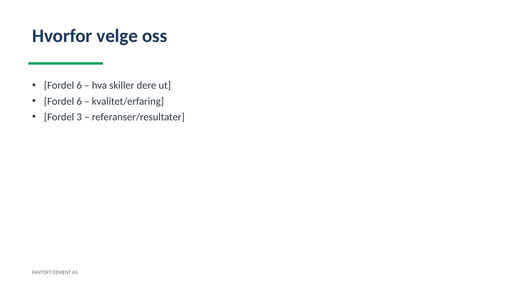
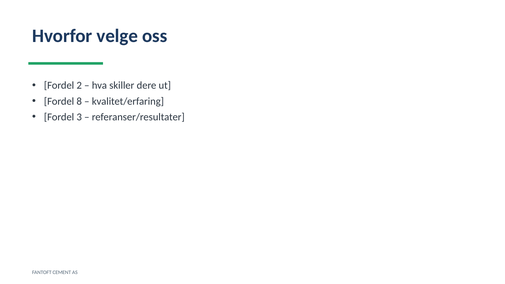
6: 6 -> 2 (79, 86)
6: 6 -> 8 (79, 101)
